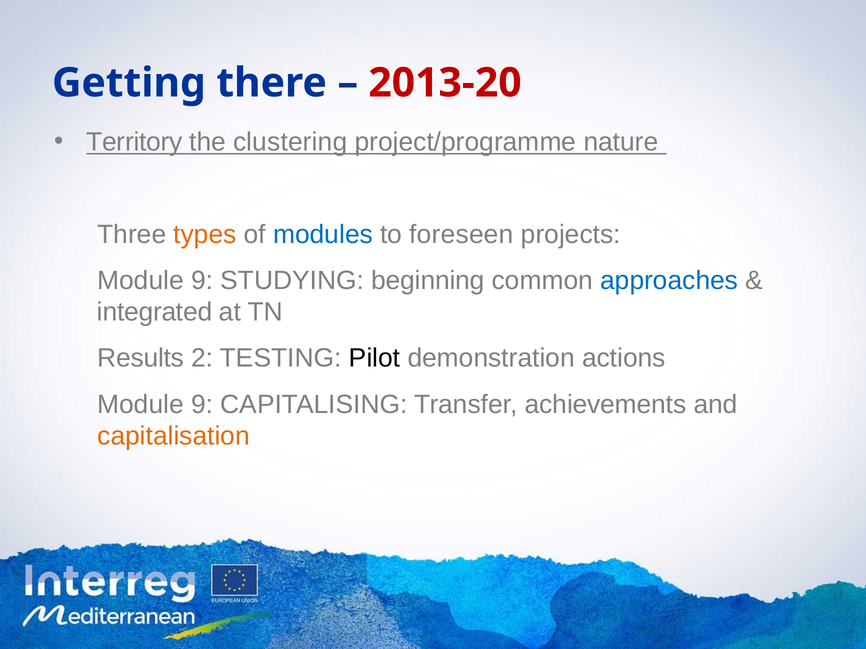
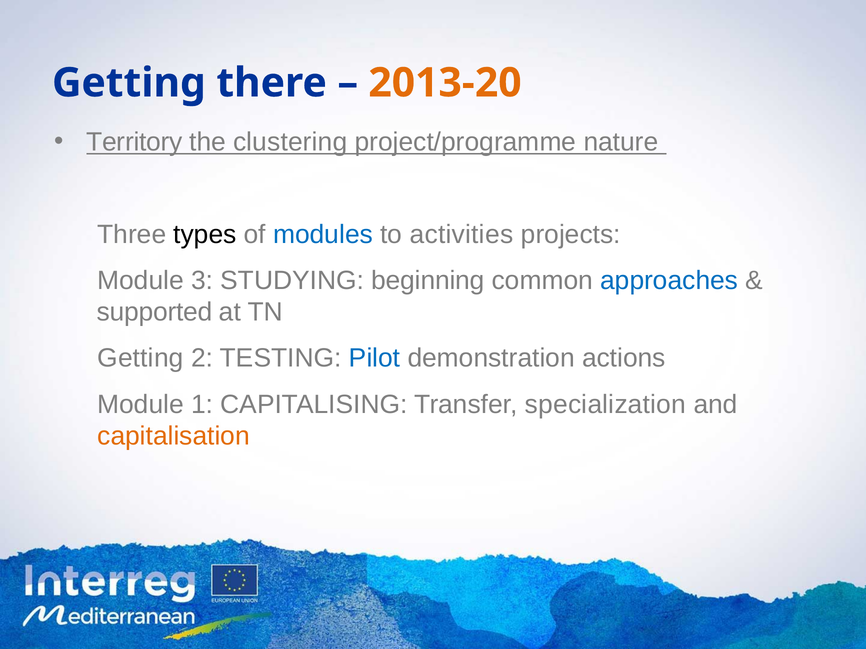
2013-20 colour: red -> orange (445, 83)
types colour: orange -> black (205, 234)
foreseen: foreseen -> activities (461, 234)
9: 9 -> 3 (202, 281)
integrated: integrated -> supported (155, 312)
Results: Results -> Getting (140, 359)
Pilot colour: black -> blue (375, 359)
9: 9 -> 1 (202, 405)
achievements: achievements -> specialization (605, 405)
